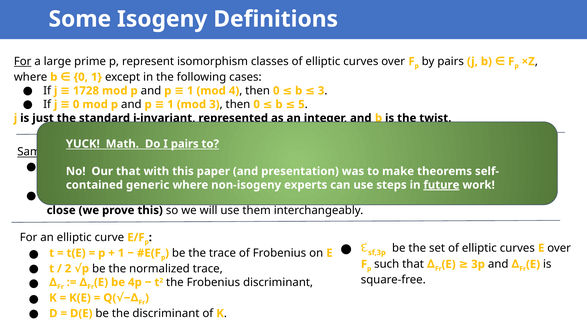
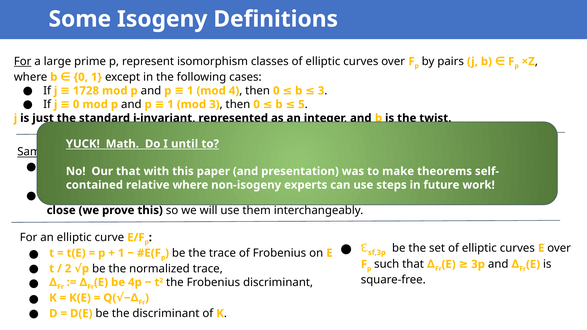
I pairs: pairs -> until (185, 144)
generic: generic -> relative (148, 185)
future underline: present -> none (441, 185)
